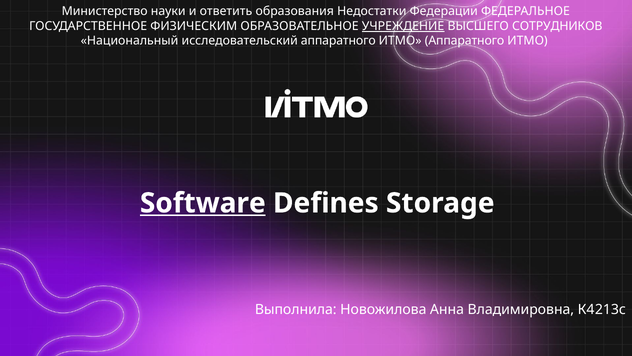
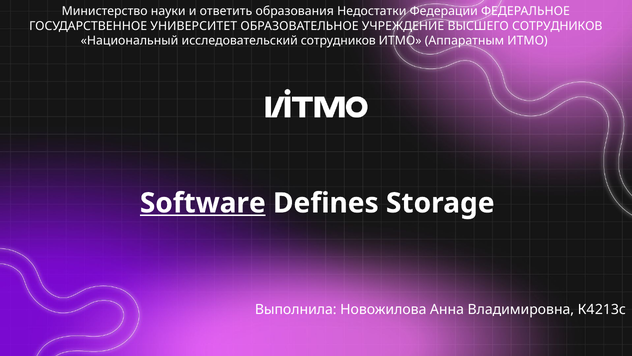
ФИЗИЧЕСКИМ: ФИЗИЧЕСКИМ -> УНИВЕРСИТЕТ (194, 26)
УЧРЕЖДЕНИЕ underline: present -> none (403, 26)
исследовательский аппаратного: аппаратного -> сотрудников (338, 41)
ИТМО Аппаратного: Аппаратного -> Аппаратным (464, 41)
